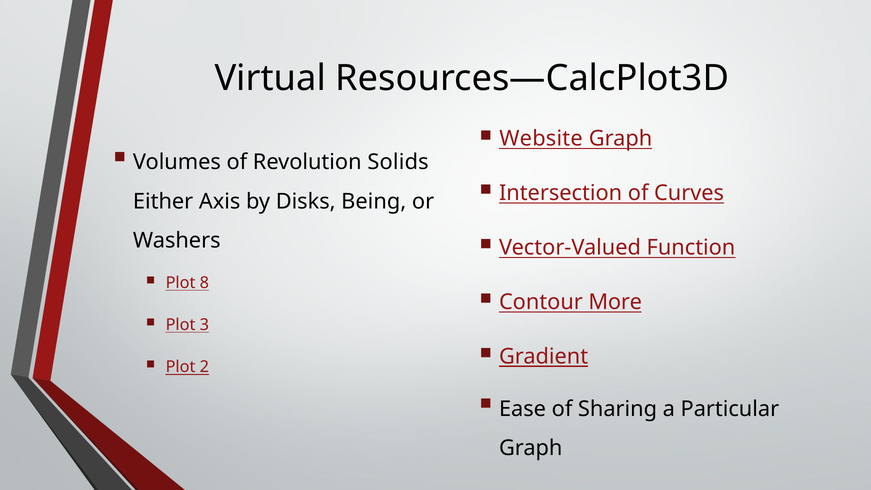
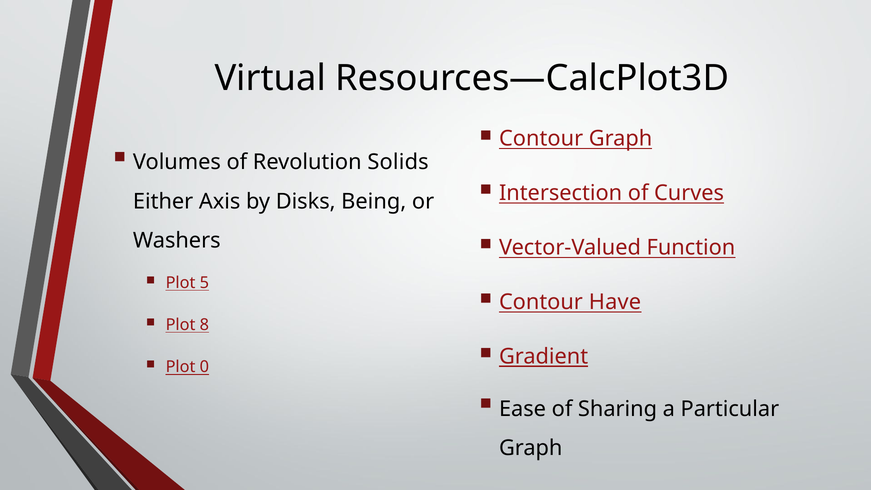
Website: Website -> Contour (541, 139)
8: 8 -> 5 (204, 283)
More: More -> Have (615, 302)
3: 3 -> 8 (204, 325)
2: 2 -> 0 (204, 367)
